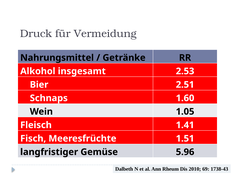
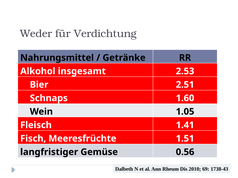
Druck: Druck -> Weder (36, 34)
Vermeidung: Vermeidung -> Verdichtung (105, 34)
5.96: 5.96 -> 0.56 (185, 152)
